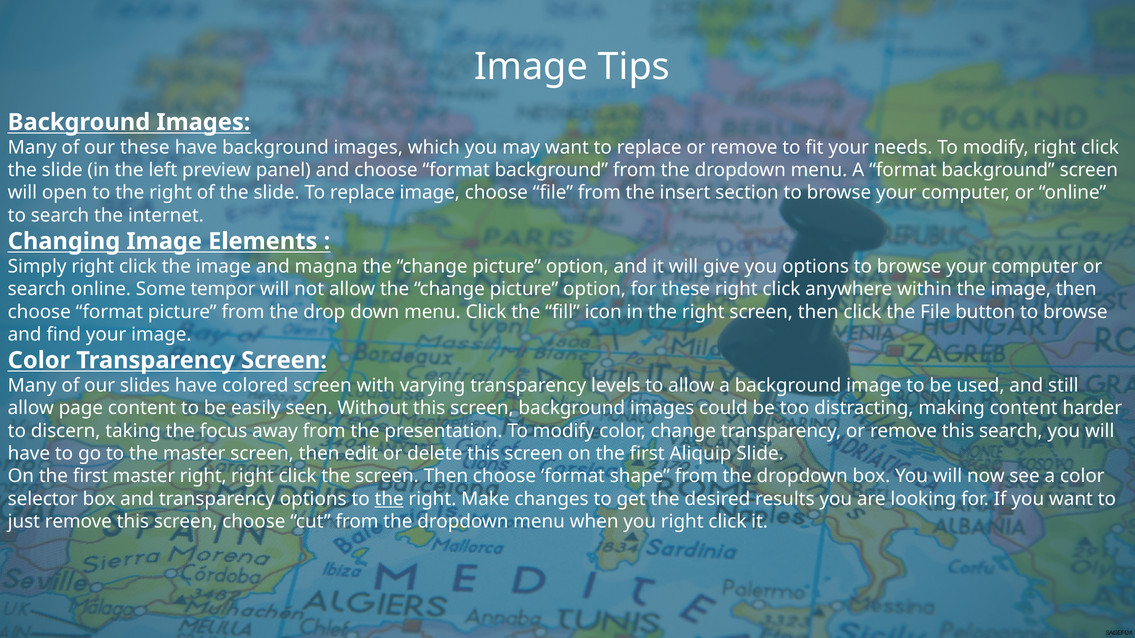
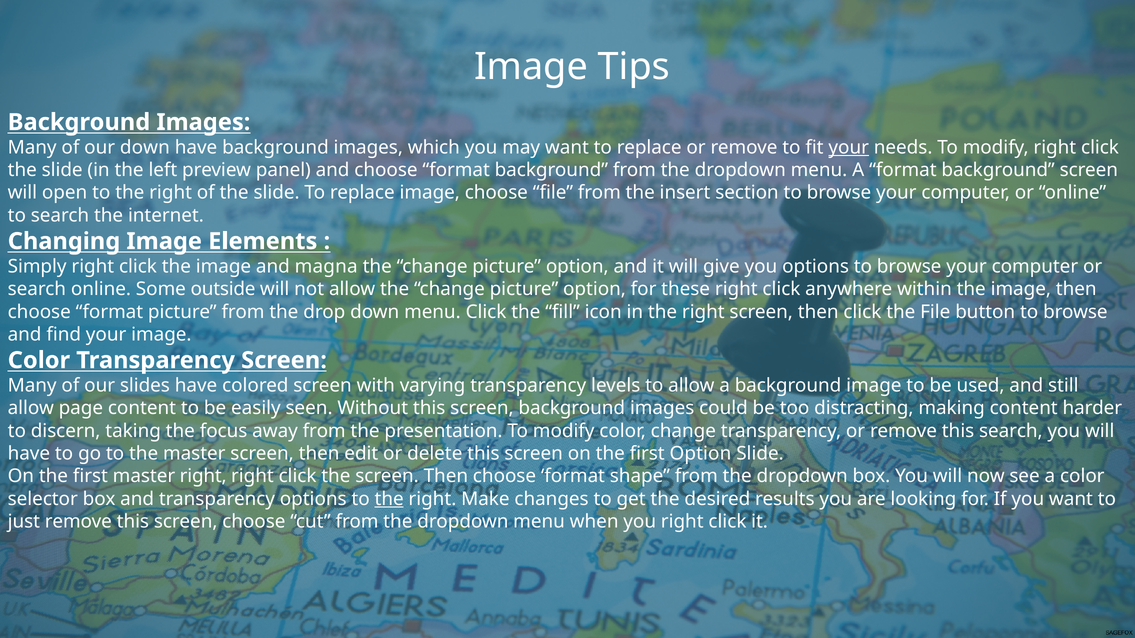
our these: these -> down (145, 147)
your underline: none -> present (849, 147)
tempor: tempor -> outside (223, 289)
first Aliquip: Aliquip -> Option (700, 454)
